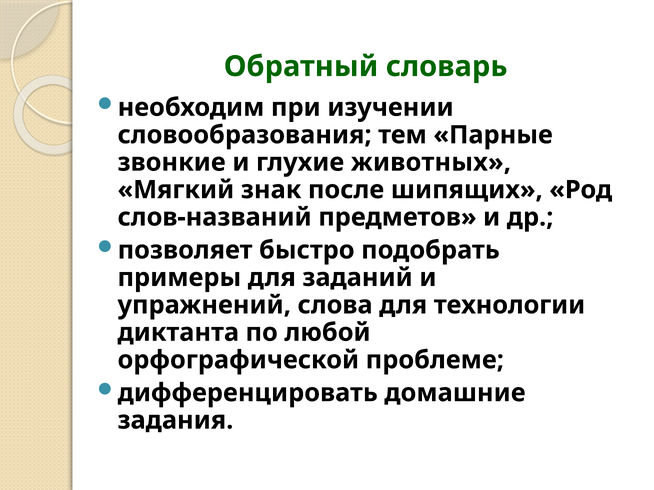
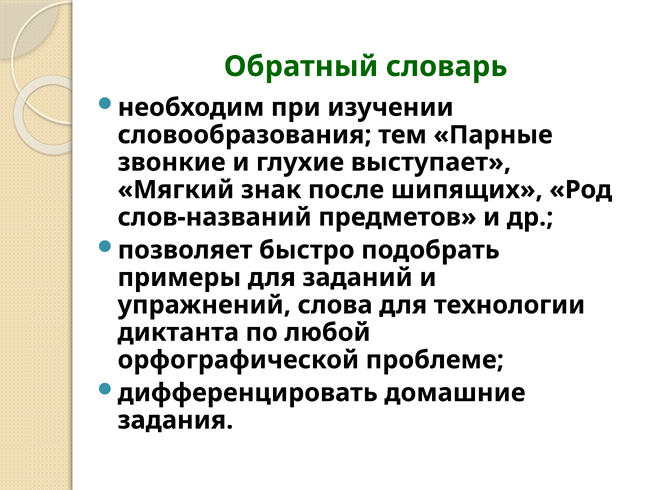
животных: животных -> выступает (431, 162)
